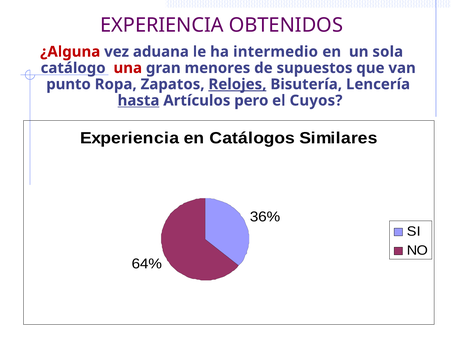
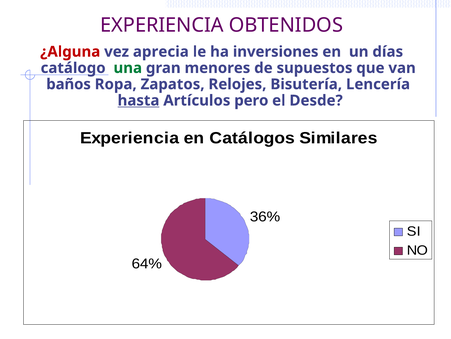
aduana: aduana -> aprecia (161, 52)
intermedio: intermedio -> inversiones (276, 52)
sola: sola -> días (388, 52)
una colour: red -> green (128, 68)
punto: punto -> baños (69, 84)
Relojes underline: present -> none (237, 84)
Cuyos: Cuyos -> Desde (316, 100)
